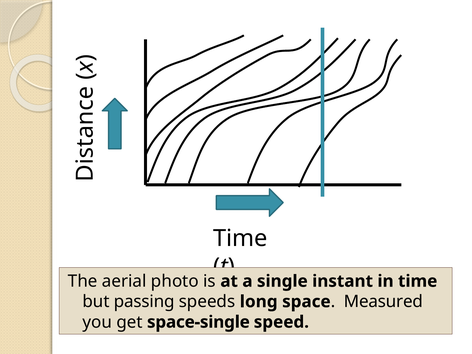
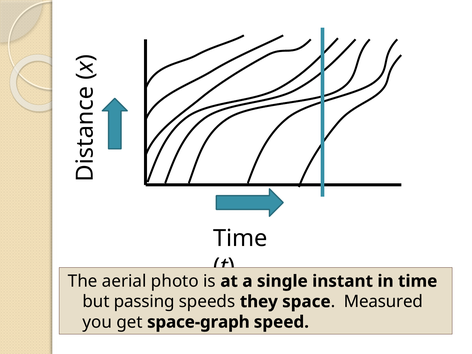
long: long -> they (259, 302)
space-single: space-single -> space-graph (198, 322)
